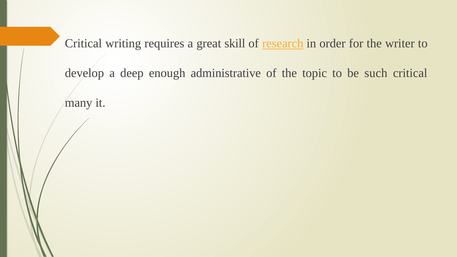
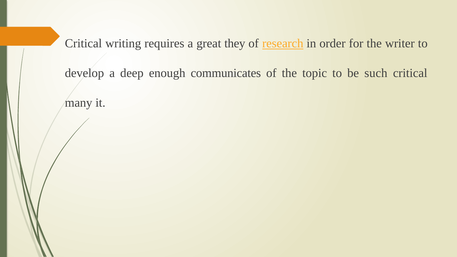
skill: skill -> they (235, 43)
administrative: administrative -> communicates (226, 73)
